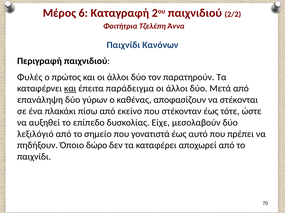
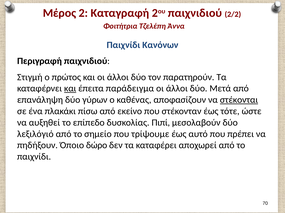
6: 6 -> 2 (83, 13)
Φυλές: Φυλές -> Στιγμή (30, 77)
στέκονται underline: none -> present (239, 100)
Είχε: Είχε -> Πιπί (161, 123)
γονατιστά: γονατιστά -> τρίψουμε (150, 134)
